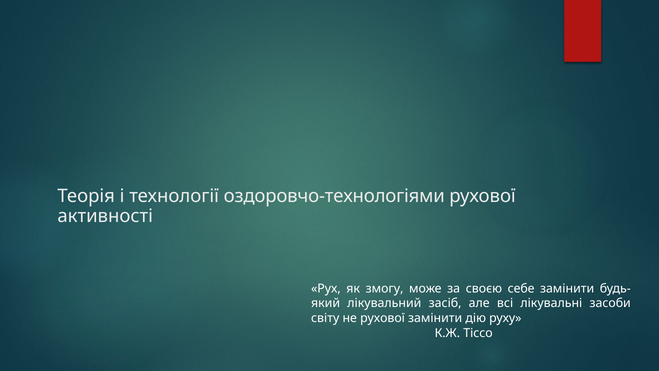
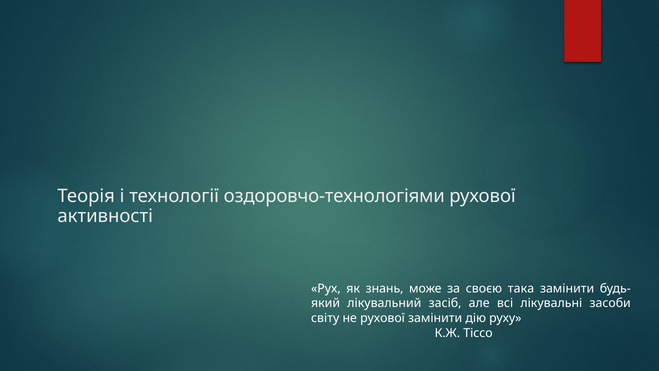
змогу: змогу -> знань (385, 288)
себе: себе -> така (521, 288)
